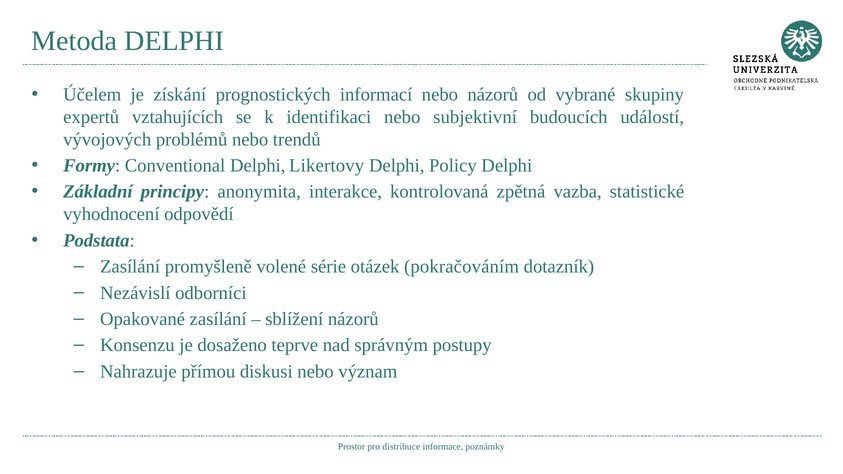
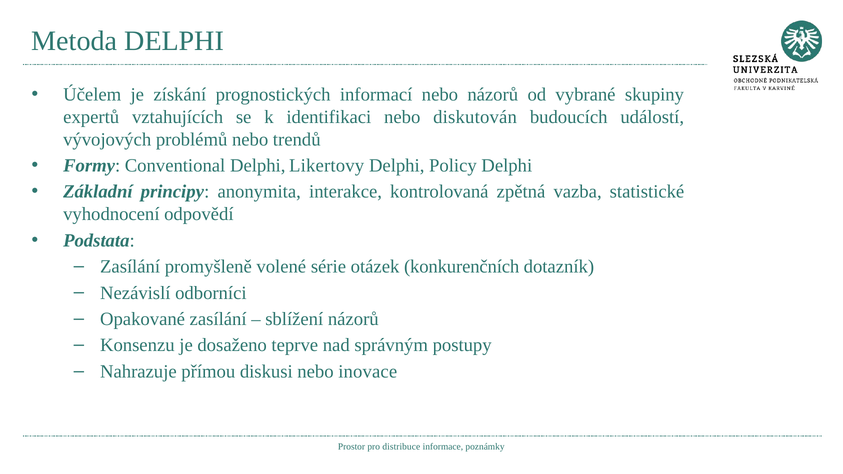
subjektivní: subjektivní -> diskutován (475, 117)
pokračováním: pokračováním -> konkurenčních (462, 267)
význam: význam -> inovace (368, 372)
